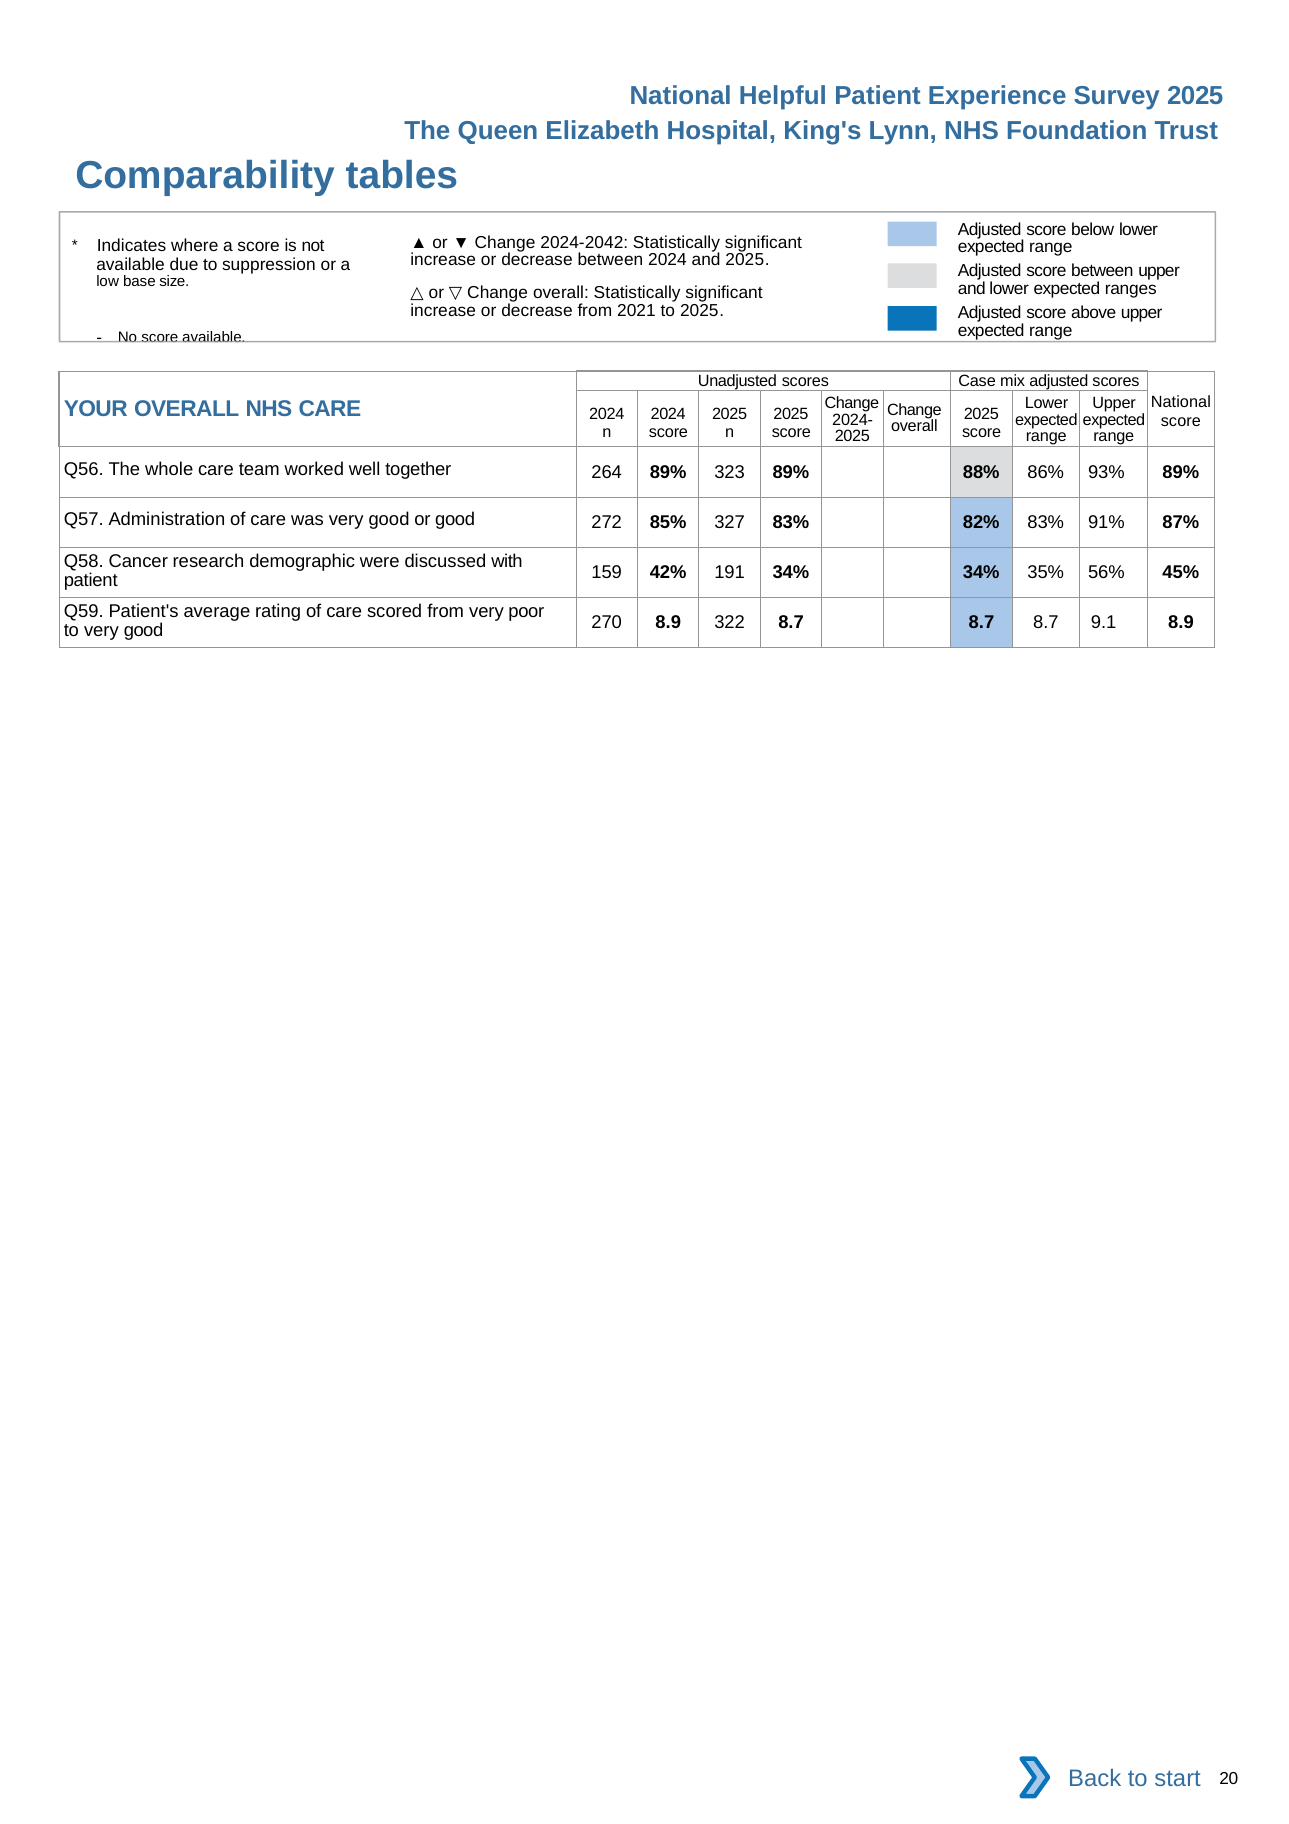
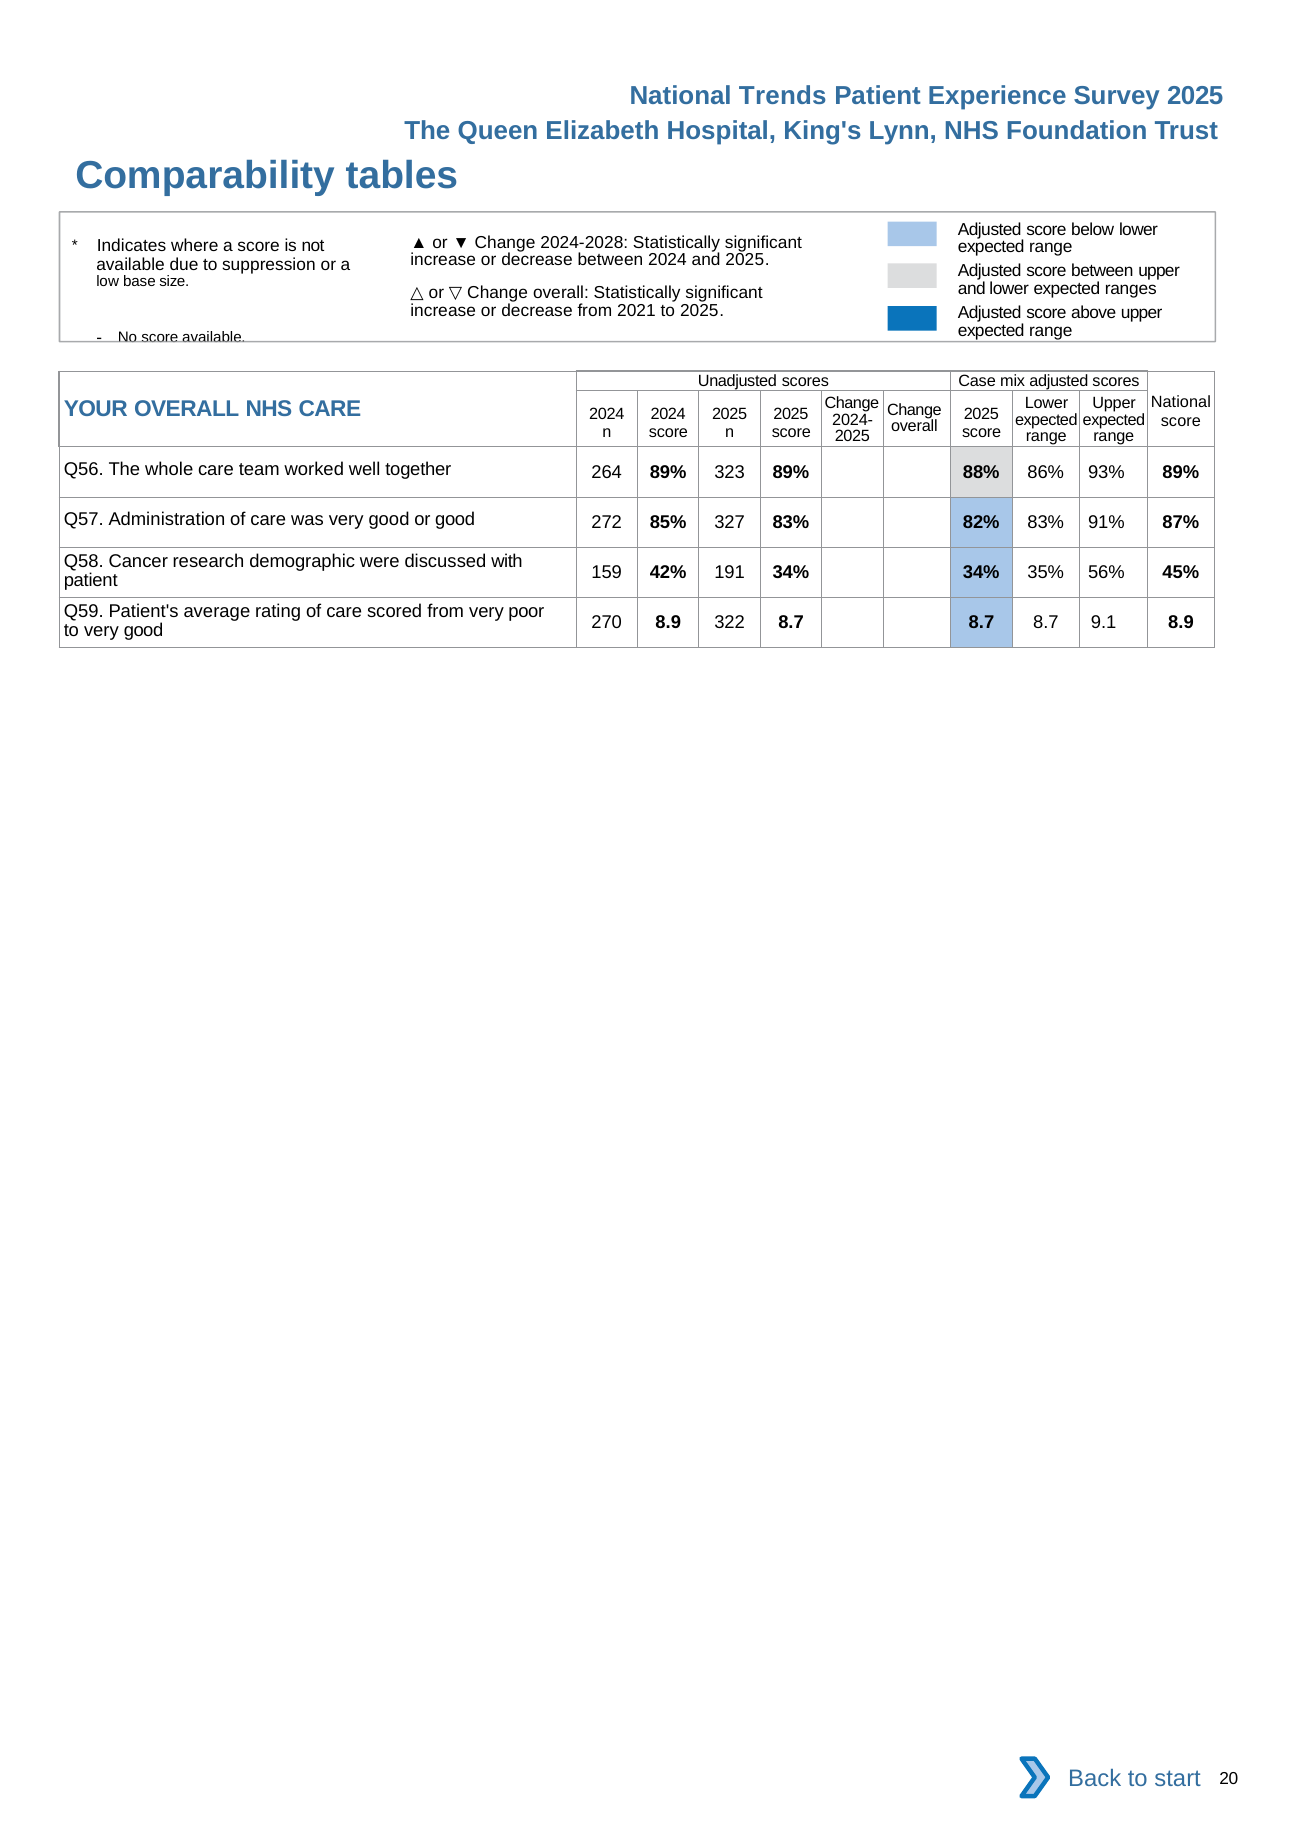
Helpful: Helpful -> Trends (783, 96)
2024-2042: 2024-2042 -> 2024-2028 (584, 242)
